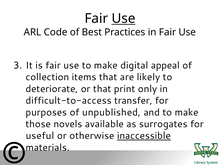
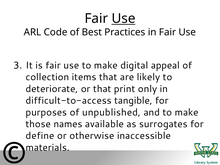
transfer: transfer -> tangible (133, 101)
novels: novels -> names (68, 124)
useful: useful -> define (40, 136)
inaccessible underline: present -> none (144, 136)
